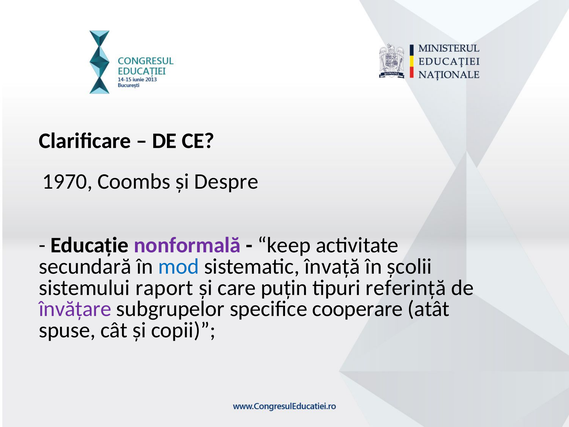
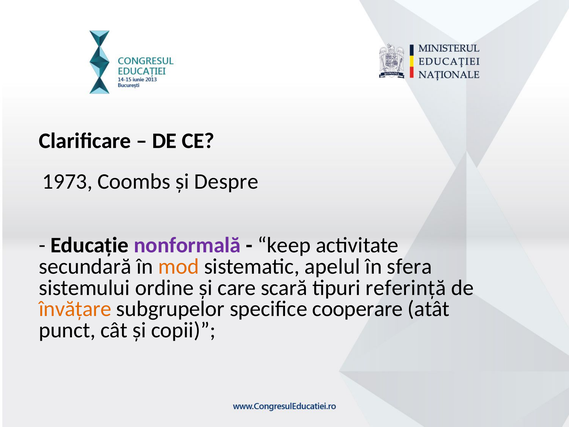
1970: 1970 -> 1973 (67, 181)
mod colour: blue -> orange (179, 266)
învață: învață -> apelul (332, 266)
școlii: școlii -> sfera (409, 266)
raport: raport -> ordine (164, 288)
puțin: puțin -> scară (284, 288)
învățare colour: purple -> orange (75, 309)
spuse: spuse -> punct (67, 330)
